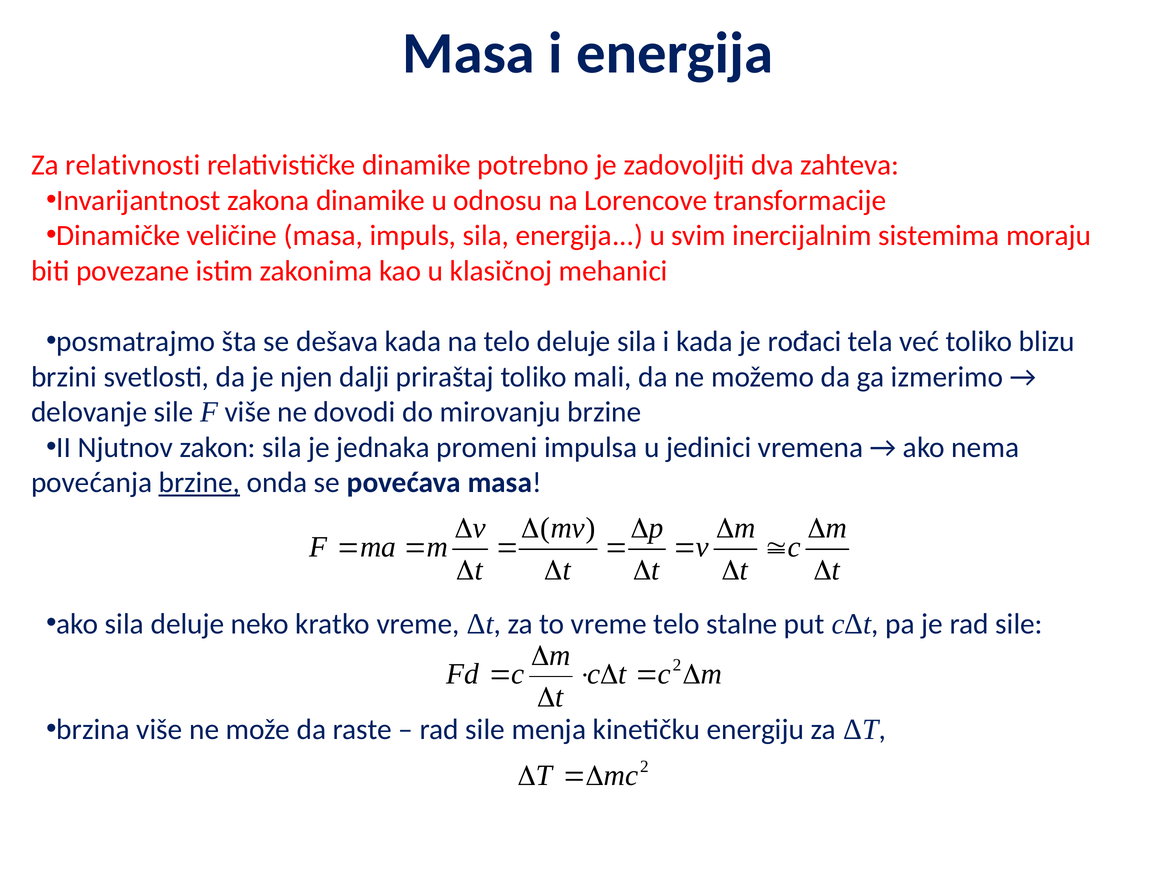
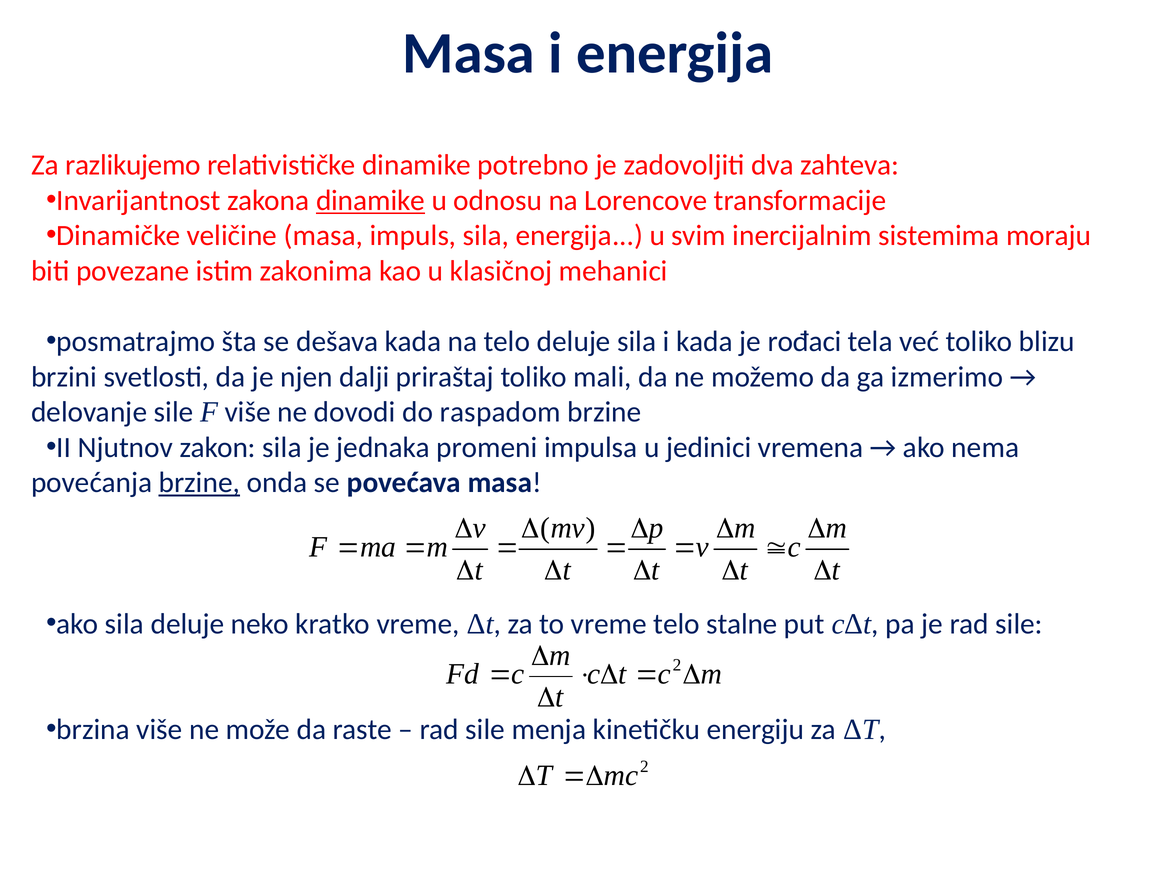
relativnosti: relativnosti -> razlikujemo (133, 165)
dinamike underline: none -> present (371, 200)
mirovanju: mirovanju -> raspadom (500, 412)
